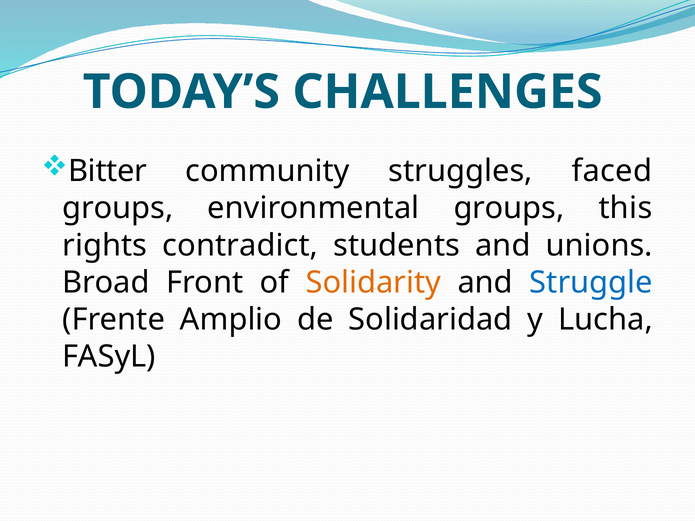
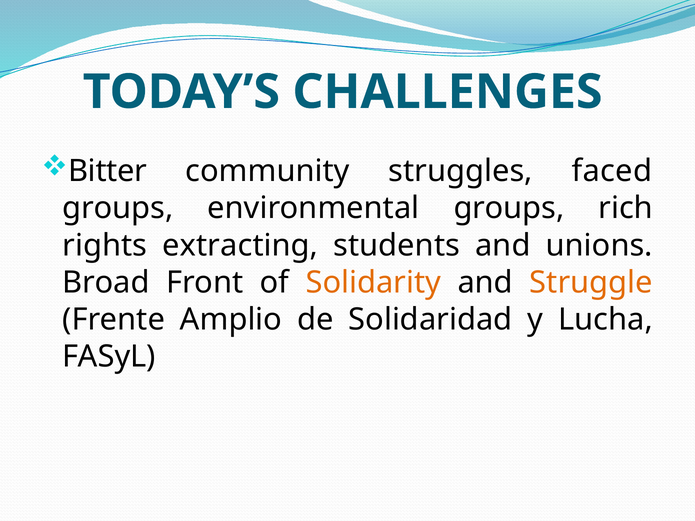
this: this -> rich (626, 208)
contradict: contradict -> extracting (240, 245)
Struggle colour: blue -> orange (591, 283)
